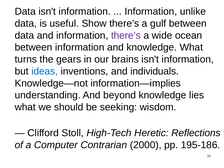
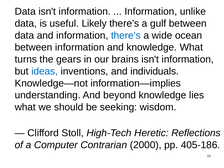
Show: Show -> Likely (94, 23)
there’s colour: purple -> blue (126, 35)
195-186: 195-186 -> 405-186 (201, 145)
